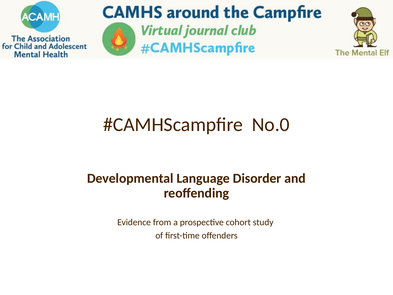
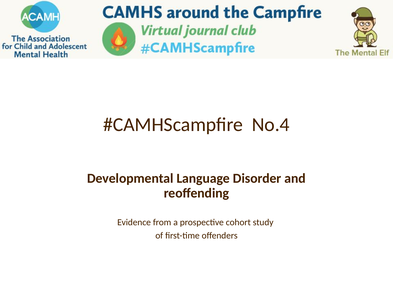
No.0: No.0 -> No.4 (271, 125)
